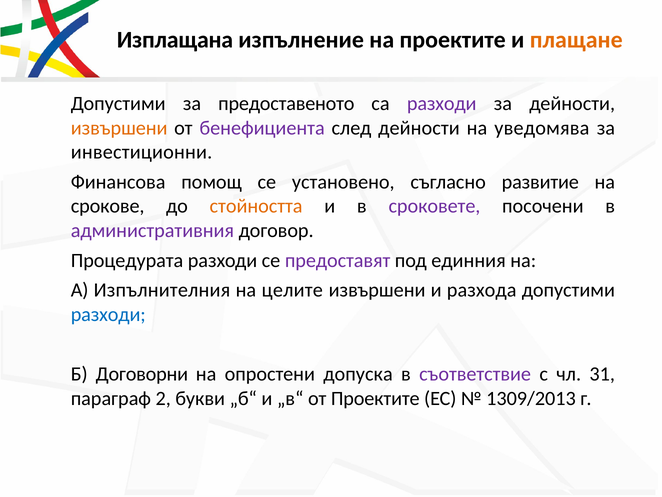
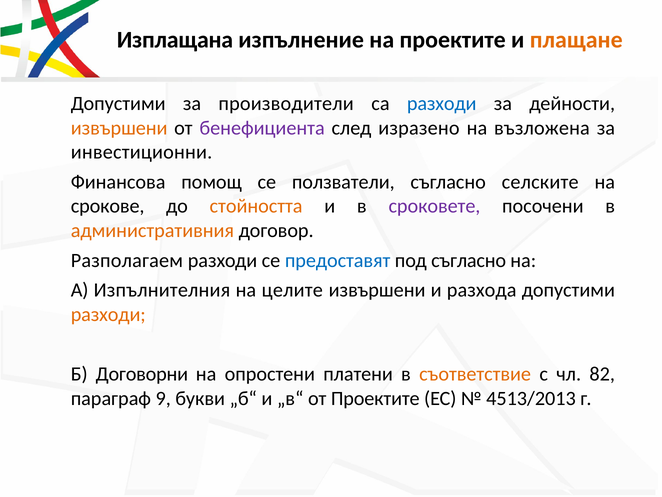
предоставеното: предоставеното -> производители (286, 103)
разходи colour: purple -> blue (442, 103)
след дейности: дейности -> изразено (419, 128)
уведомява: уведомява -> възложена (542, 128)
установено: установено -> ползватели (343, 182)
развитие: развитие -> селските (540, 182)
административния colour: purple -> orange (152, 230)
Процедурата: Процедурата -> Разполагаем (127, 260)
предоставят colour: purple -> blue (338, 260)
под единния: единния -> съгласно (469, 260)
разходи colour: blue -> orange (108, 314)
допуска: допуска -> платени (358, 374)
съответствие colour: purple -> orange (475, 374)
31: 31 -> 82 (602, 374)
2: 2 -> 9 (163, 398)
1309/2013: 1309/2013 -> 4513/2013 (531, 398)
